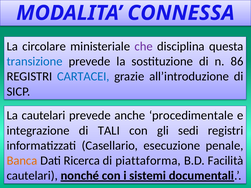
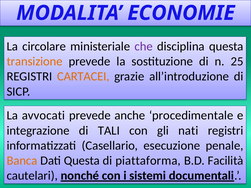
CONNESSA: CONNESSA -> ECONOMIE (181, 13)
transizione colour: blue -> orange (35, 61)
86: 86 -> 25 (237, 61)
CARTACEI colour: blue -> orange (83, 77)
La cautelari: cautelari -> avvocati (43, 116)
sedi: sedi -> nati (188, 131)
Dati Ricerca: Ricerca -> Questa (82, 161)
